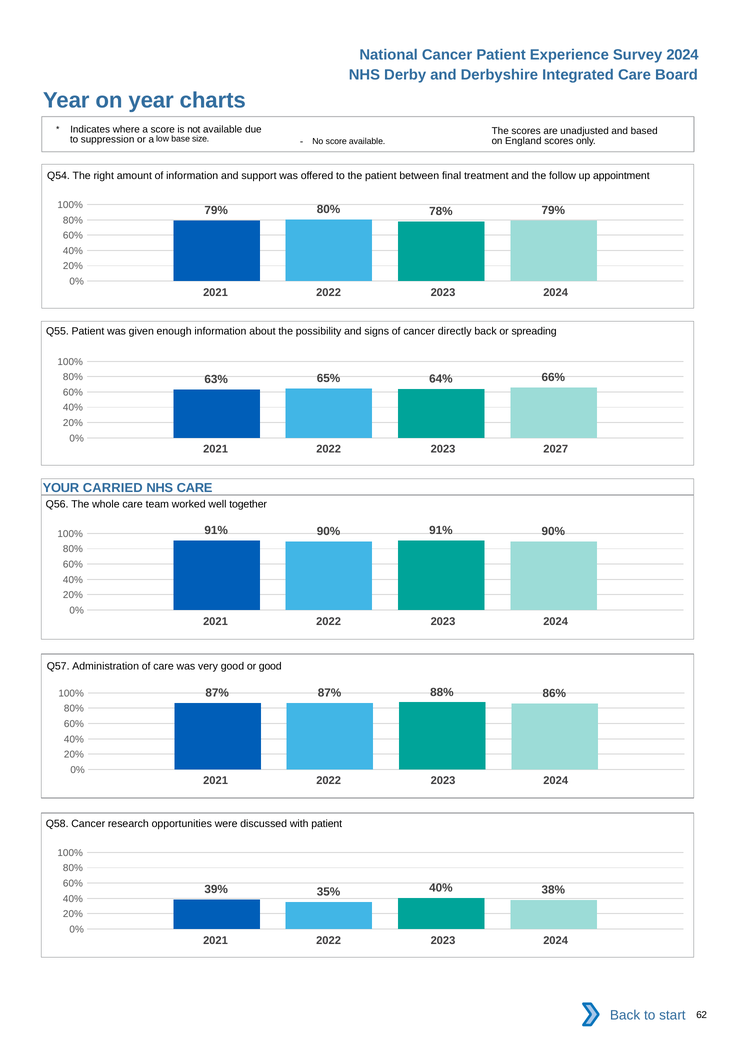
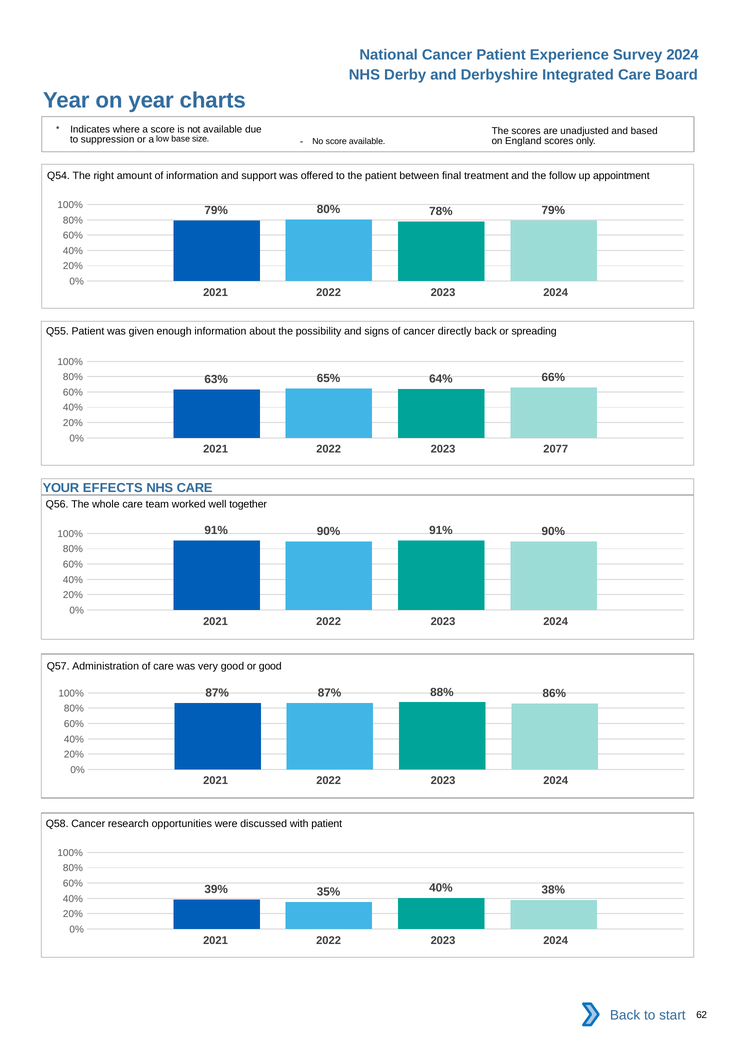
2027: 2027 -> 2077 (556, 449)
CARRIED: CARRIED -> EFFECTS (113, 488)
